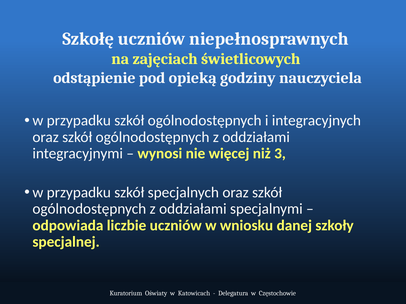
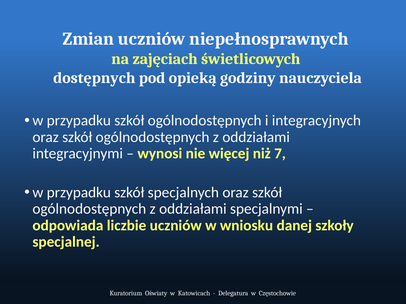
Szkołę: Szkołę -> Zmian (88, 39)
odstąpienie: odstąpienie -> dostępnych (94, 78)
3: 3 -> 7 (280, 154)
